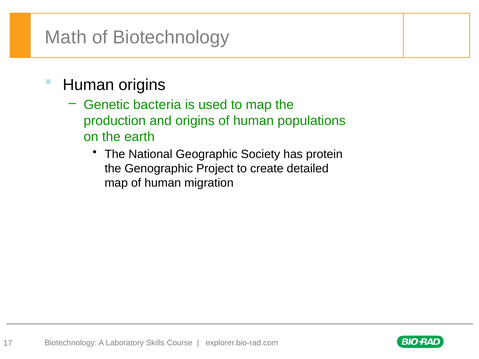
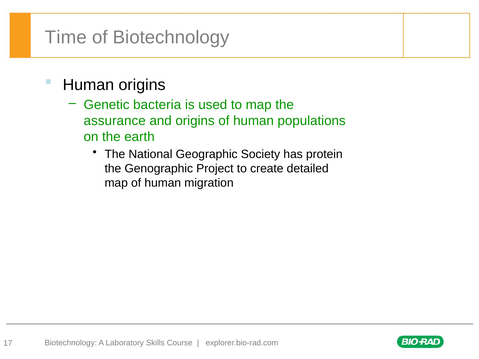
Math: Math -> Time (66, 37)
production: production -> assurance (115, 121)
